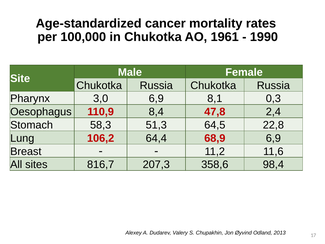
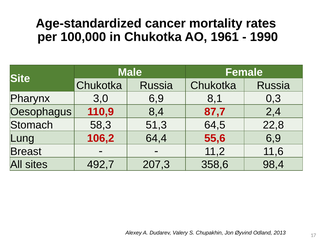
47,8: 47,8 -> 87,7 (215, 112)
68,9: 68,9 -> 55,6 (215, 138)
816,7: 816,7 -> 492,7 (101, 164)
